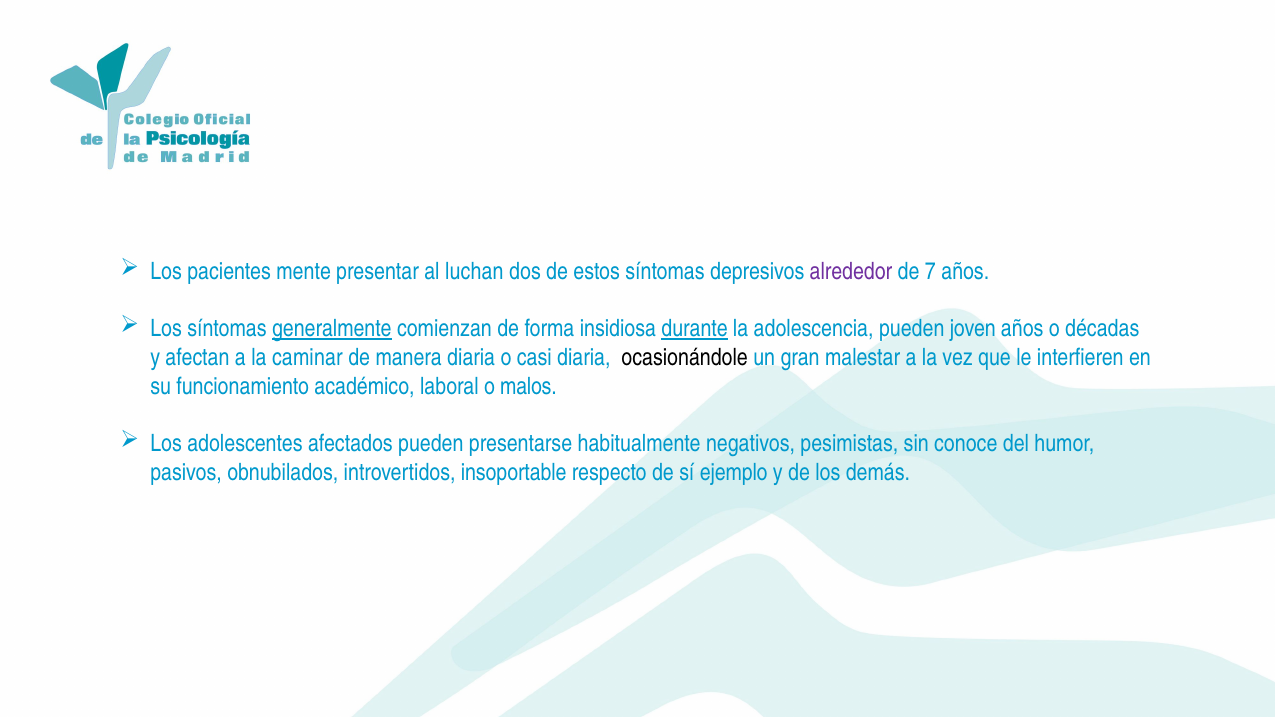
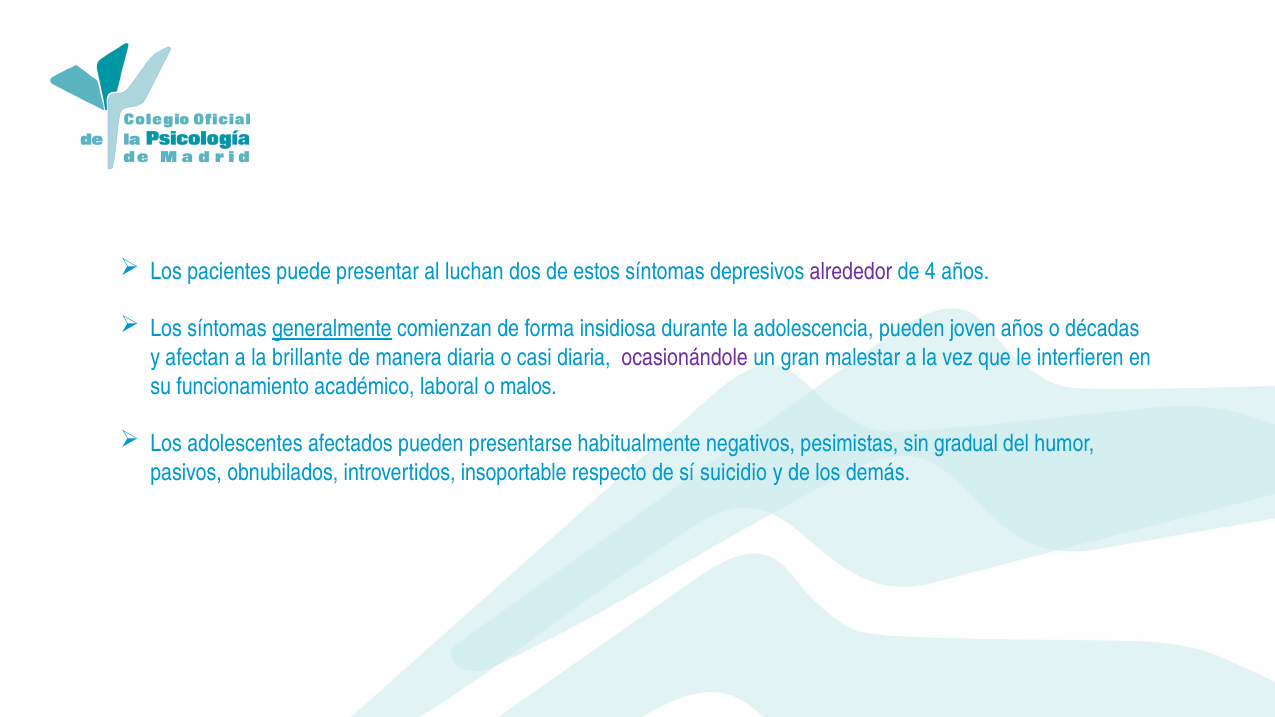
mente: mente -> puede (304, 272)
7: 7 -> 4 (930, 272)
durante underline: present -> none (695, 329)
caminar: caminar -> brillante (307, 358)
ocasionándole colour: black -> purple (685, 358)
conoce: conoce -> gradual (966, 444)
ejemplo: ejemplo -> suicidio (734, 472)
